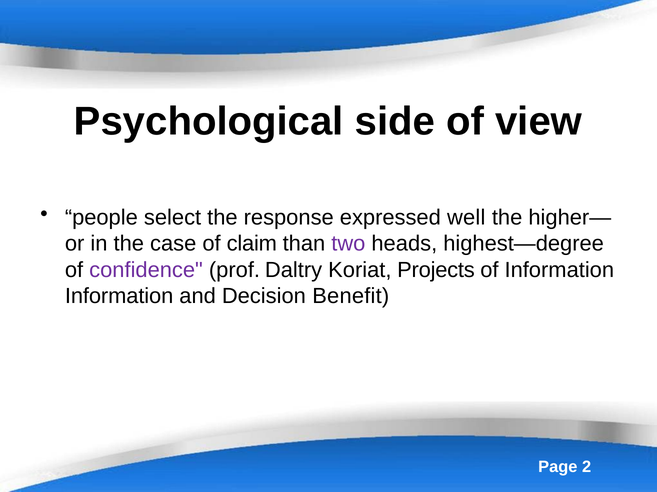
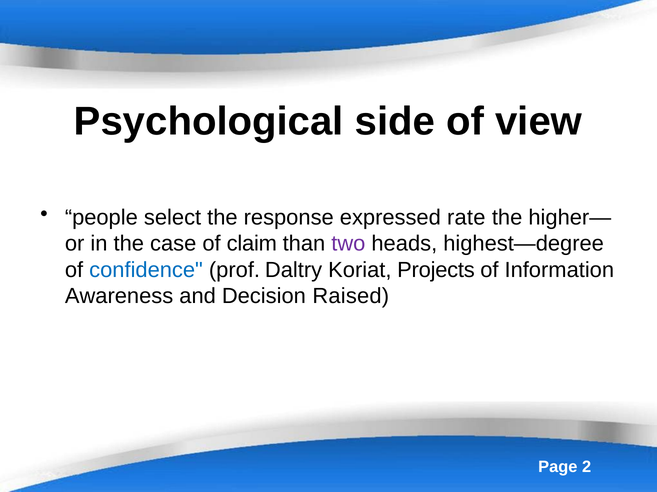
well: well -> rate (466, 218)
conﬁdence colour: purple -> blue (146, 270)
Information: Information -> Awareness (119, 297)
Benefit: Benefit -> Raised (351, 297)
